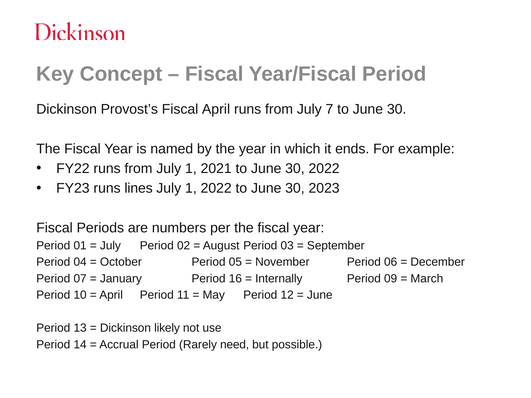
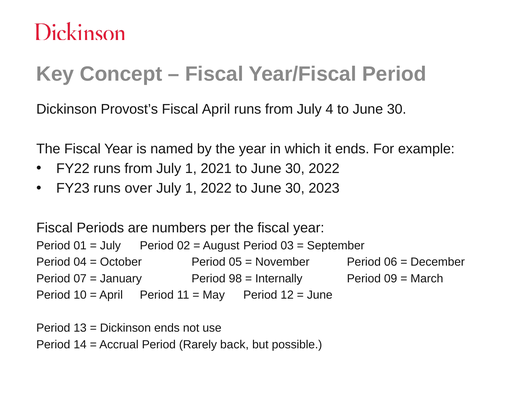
7: 7 -> 4 (329, 109)
lines: lines -> over (138, 188)
16: 16 -> 98 (235, 279)
Dickinson likely: likely -> ends (167, 328)
need: need -> back (234, 345)
